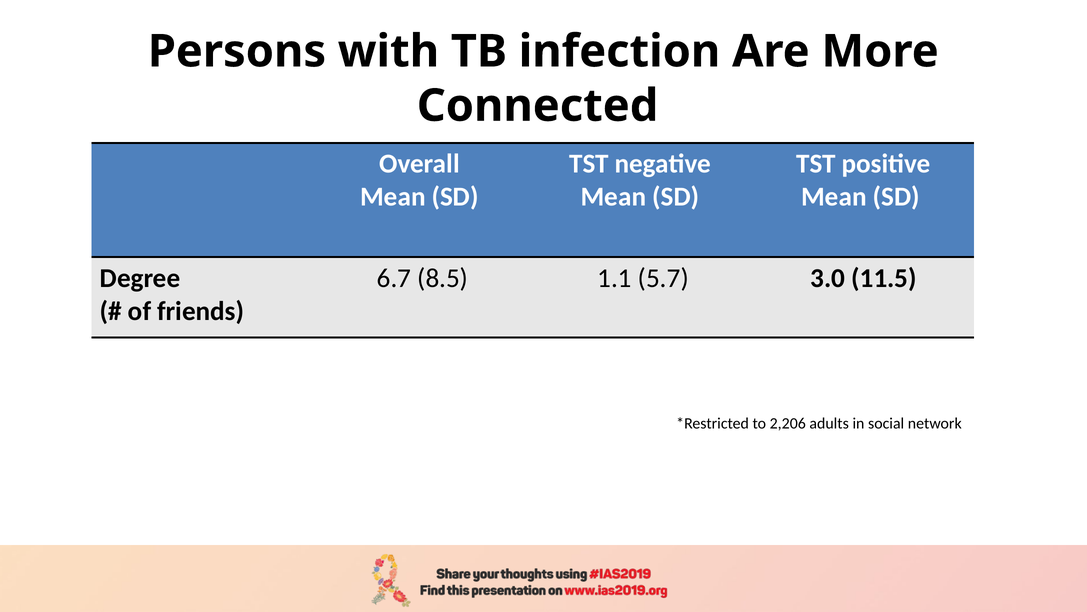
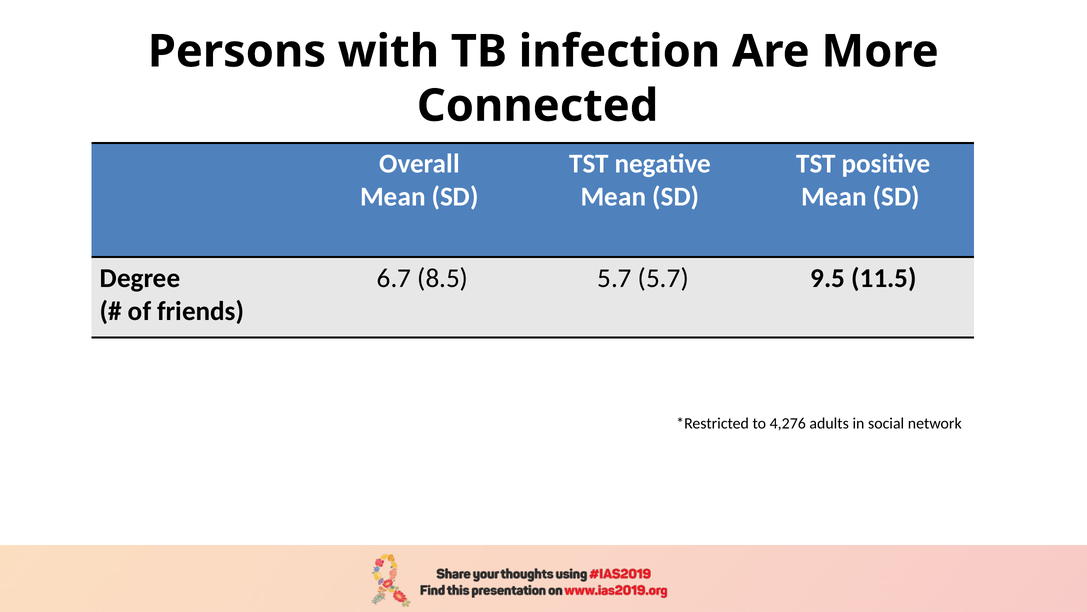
8.5 1.1: 1.1 -> 5.7 (615, 278)
3.0: 3.0 -> 9.5 (828, 278)
2,206: 2,206 -> 4,276 (788, 423)
